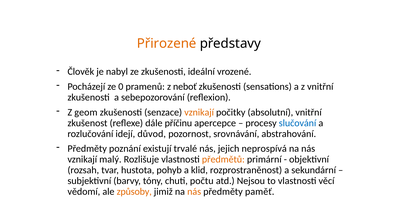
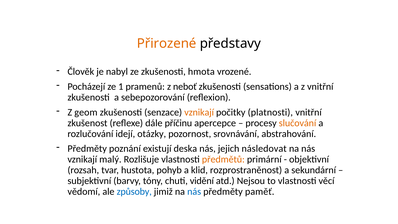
ideální: ideální -> hmota (201, 72)
0: 0 -> 1 (121, 87)
absolutní: absolutní -> platnosti (270, 112)
slučování colour: blue -> orange (298, 123)
důvod: důvod -> otázky (152, 134)
trvalé: trvalé -> deska (185, 149)
neprospívá: neprospívá -> následovat (264, 149)
počtu: počtu -> vidění (202, 181)
způsoby colour: orange -> blue (134, 192)
nás colour: orange -> blue (194, 192)
